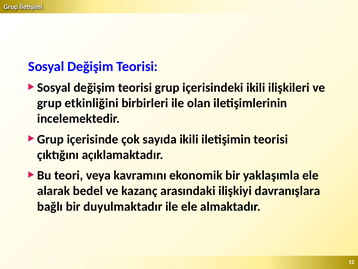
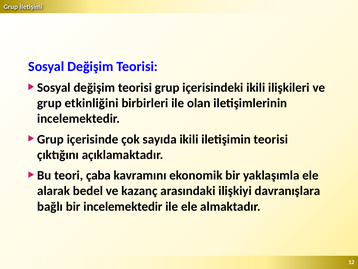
veya: veya -> çaba (98, 175)
bir duyulmaktadır: duyulmaktadır -> incelemektedir (123, 206)
